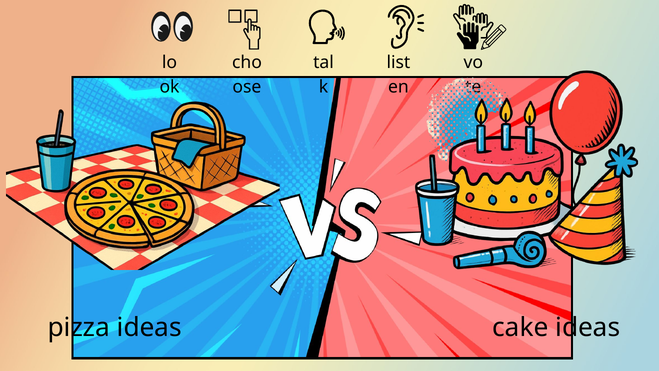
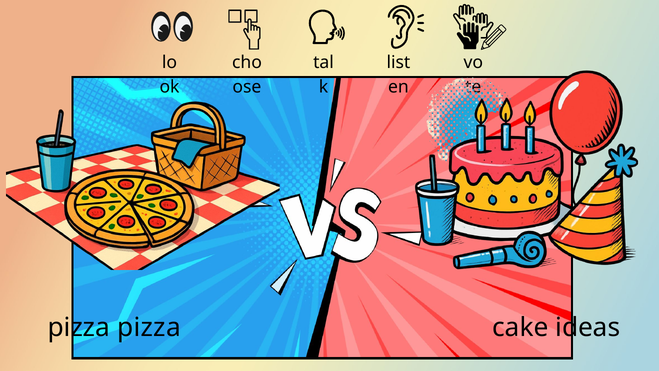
pizza ideas: ideas -> pizza (149, 327)
